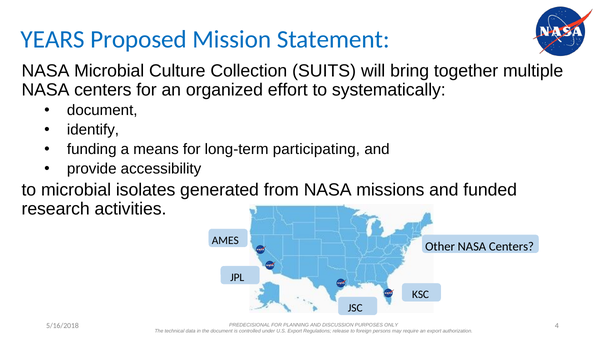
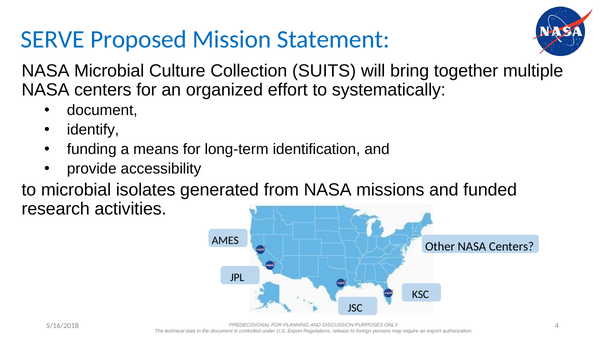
YEARS: YEARS -> SERVE (52, 39)
participating: participating -> identification (316, 150)
